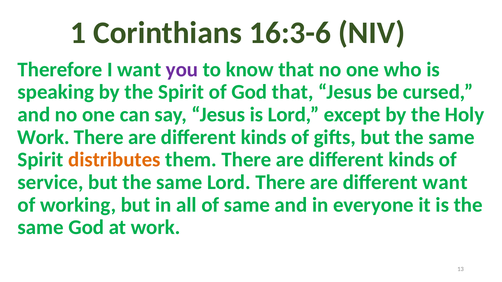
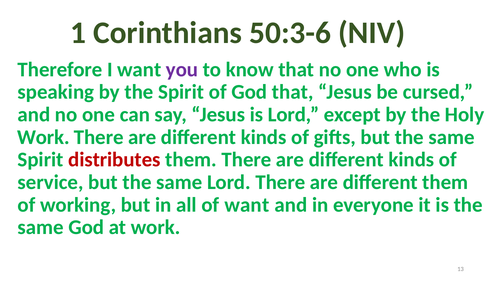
16:3-6: 16:3-6 -> 50:3-6 (290, 33)
distributes colour: orange -> red (114, 160)
different want: want -> them (445, 183)
of same: same -> want (247, 205)
